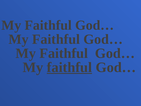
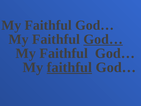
God… underline: none -> present (103, 39)
